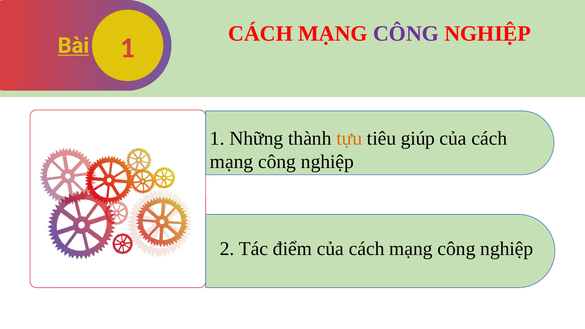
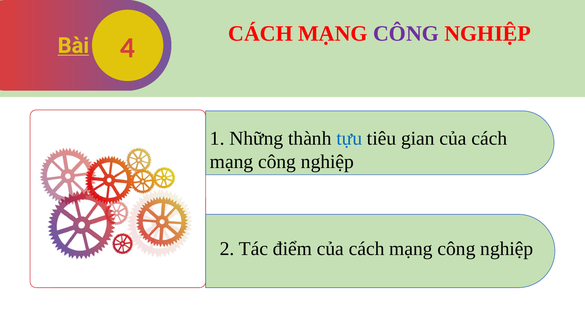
Bài 1: 1 -> 4 (128, 48)
tựu colour: orange -> blue (349, 138)
giúp: giúp -> gian (418, 138)
